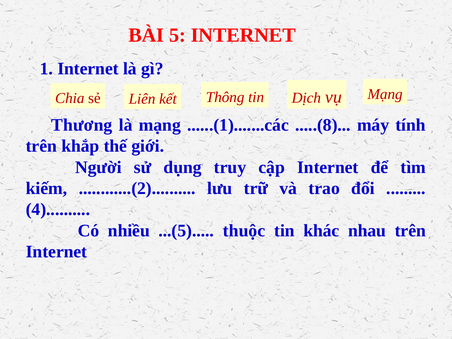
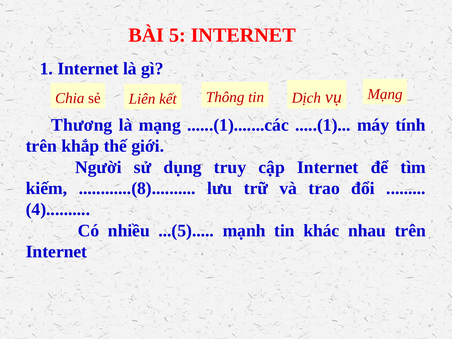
.....(8: .....(8 -> .....(1 (323, 125)
............(2: ............(2 -> ............(8 (137, 188)
thuộc: thuộc -> mạnh (244, 231)
